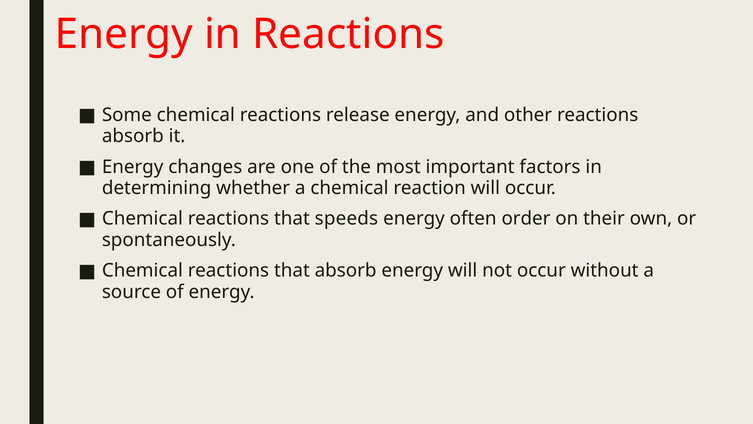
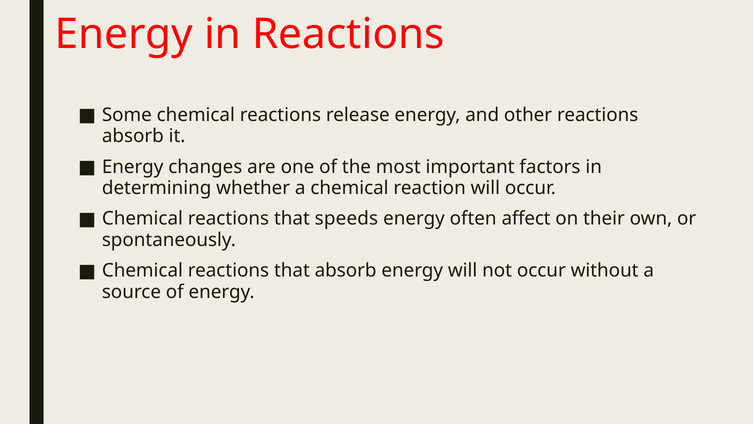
order: order -> affect (526, 219)
